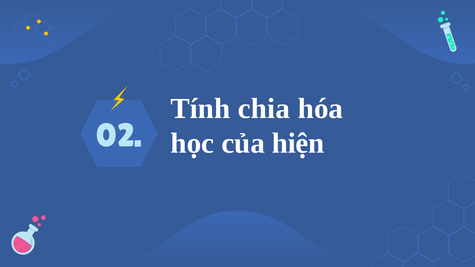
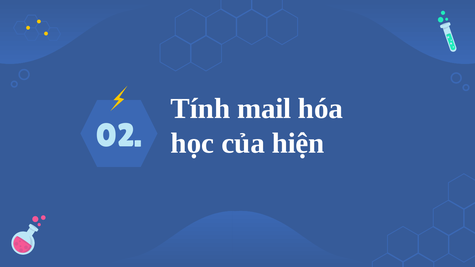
chia: chia -> mail (264, 109)
